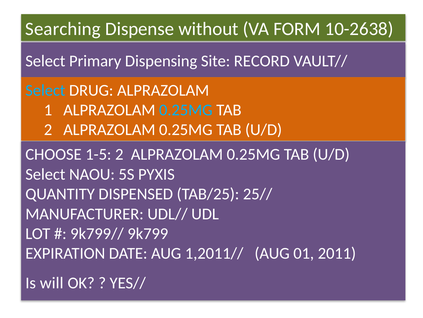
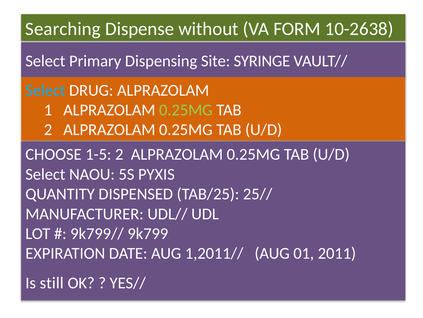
RECORD: RECORD -> SYRINGE (262, 61)
0.25MG colour: light blue -> light green (186, 110)
will: will -> still (52, 283)
